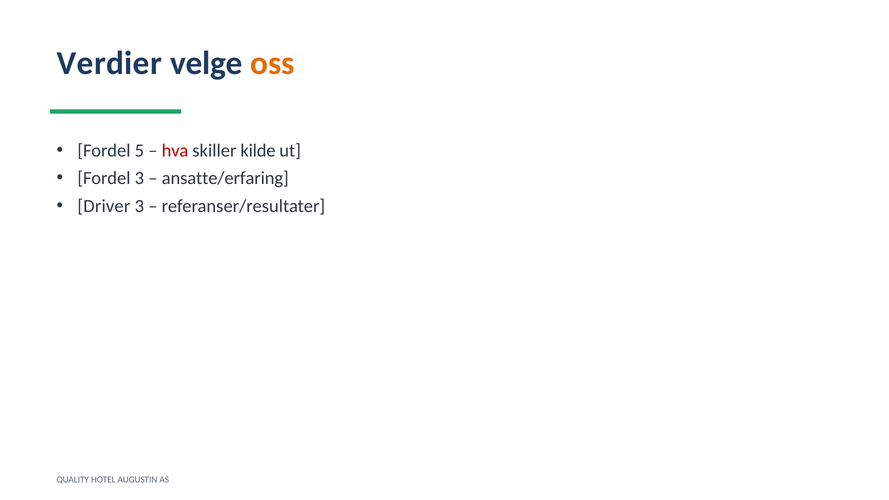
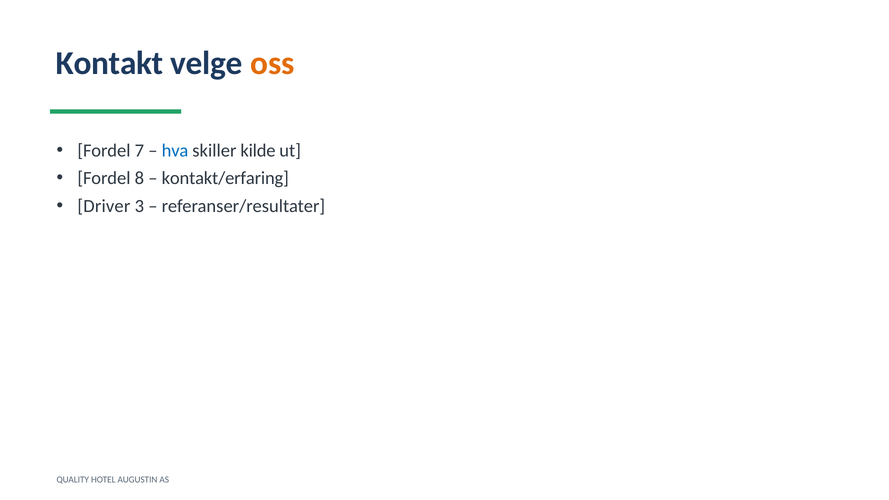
Verdier: Verdier -> Kontakt (110, 63)
5: 5 -> 7 (139, 151)
hva colour: red -> blue (175, 151)
Fordel 3: 3 -> 8 (139, 178)
ansatte/erfaring: ansatte/erfaring -> kontakt/erfaring (225, 178)
